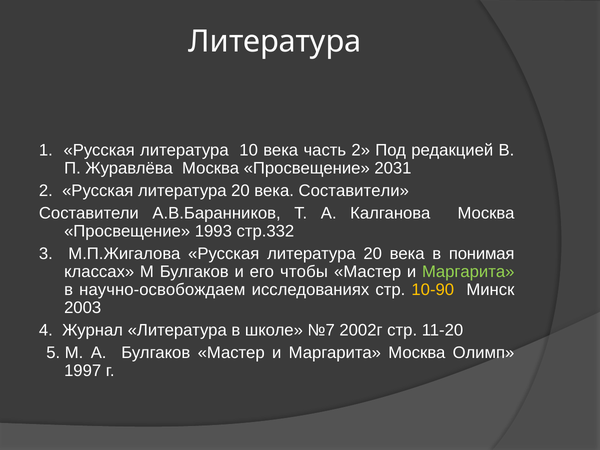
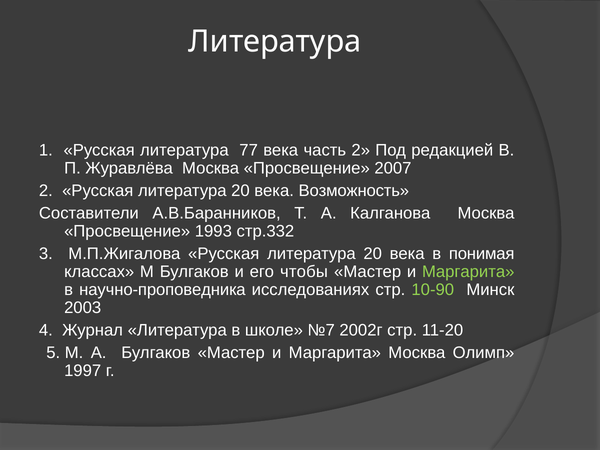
10: 10 -> 77 (249, 150)
2031: 2031 -> 2007 (393, 168)
века Составители: Составители -> Возможность (354, 191)
научно-освобождаем: научно-освобождаем -> научно-проповедника (162, 290)
10-90 colour: yellow -> light green (433, 290)
